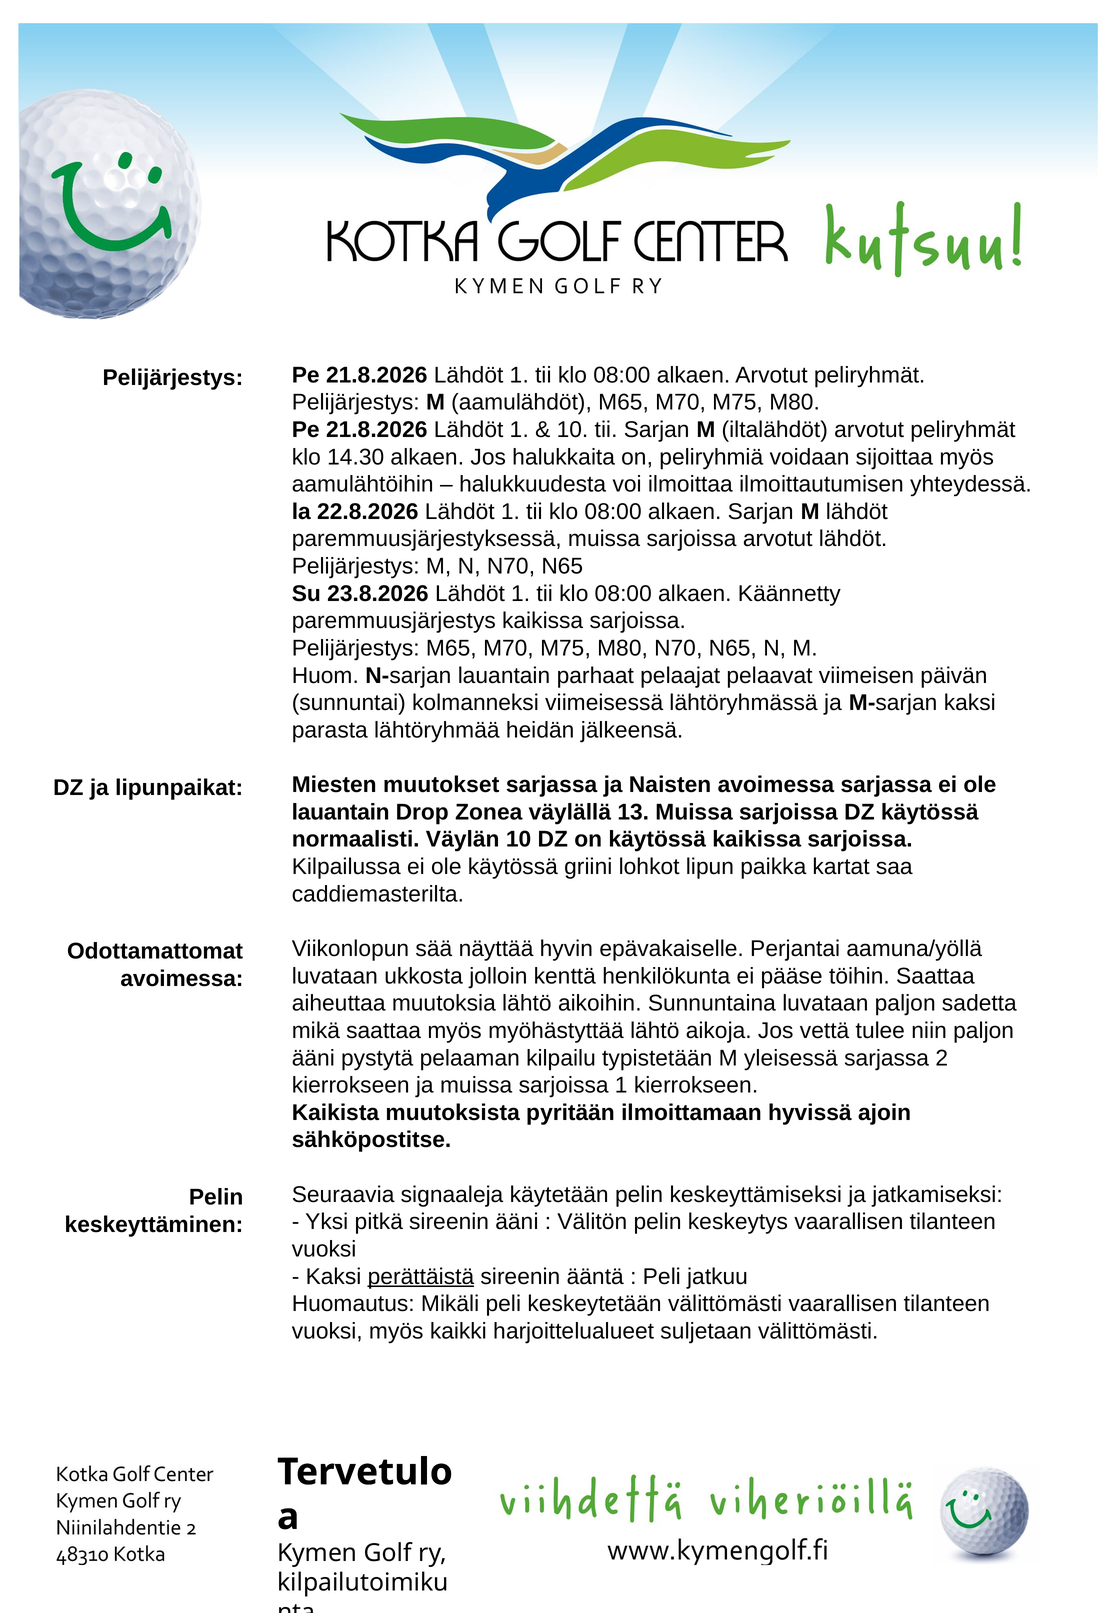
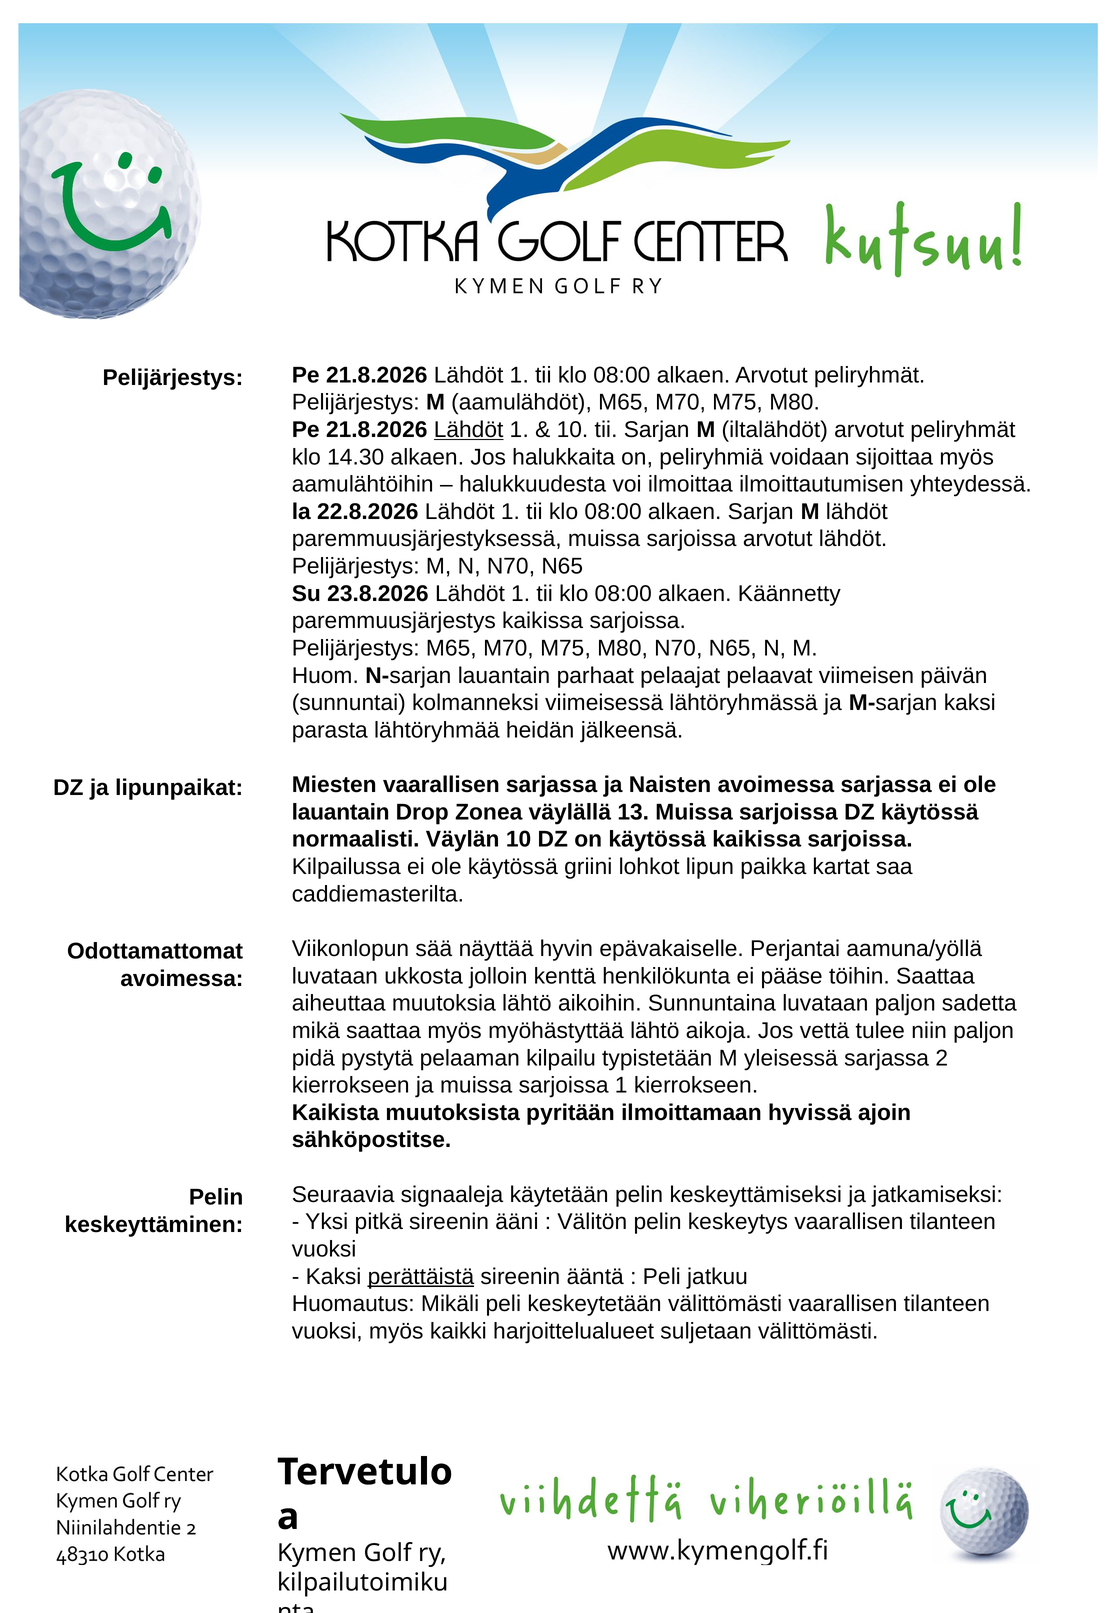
Lähdöt underline: none -> present (469, 430)
Miesten muutokset: muutokset -> vaarallisen (441, 785)
ääni: ääni -> pidä (313, 1058)
